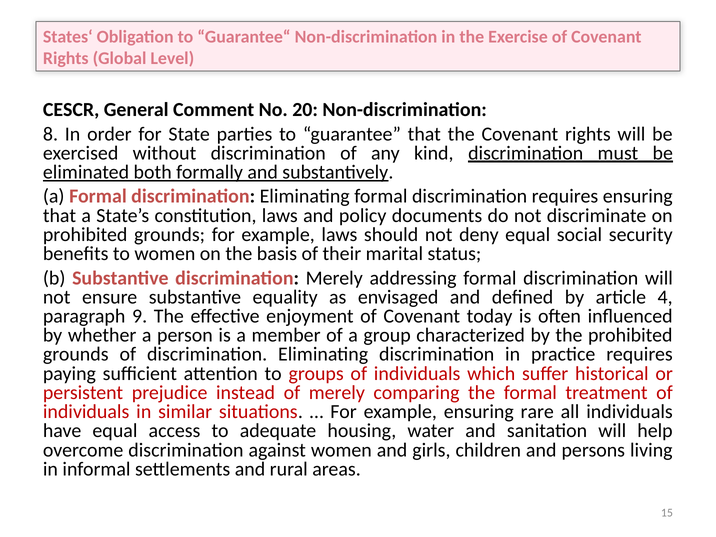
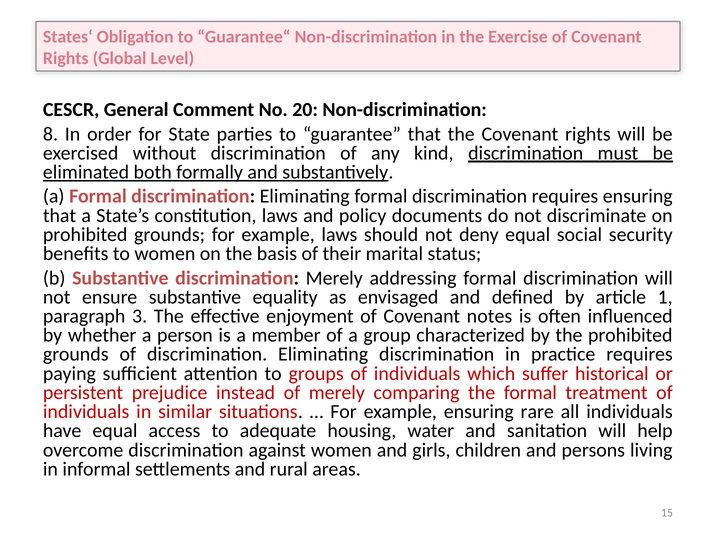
4: 4 -> 1 (665, 297)
9: 9 -> 3 (140, 316)
today: today -> notes (490, 316)
